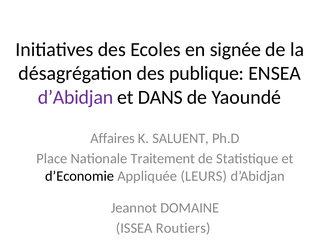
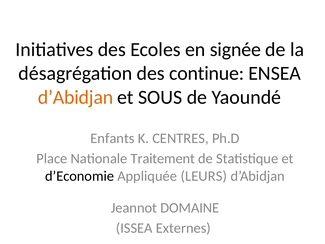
publique: publique -> continue (207, 73)
d’Abidjan colour: purple -> orange (76, 97)
DANS: DANS -> SOUS (160, 97)
Affaires: Affaires -> Enfants (112, 138)
SALUENT: SALUENT -> CENTRES (180, 138)
Routiers: Routiers -> Externes (183, 228)
